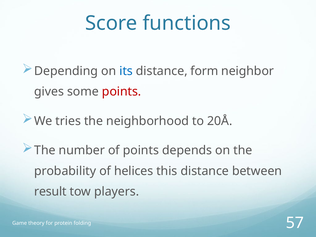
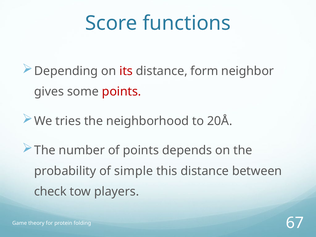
its colour: blue -> red (126, 71)
helices: helices -> simple (134, 171)
result: result -> check (50, 192)
57: 57 -> 67 (295, 223)
